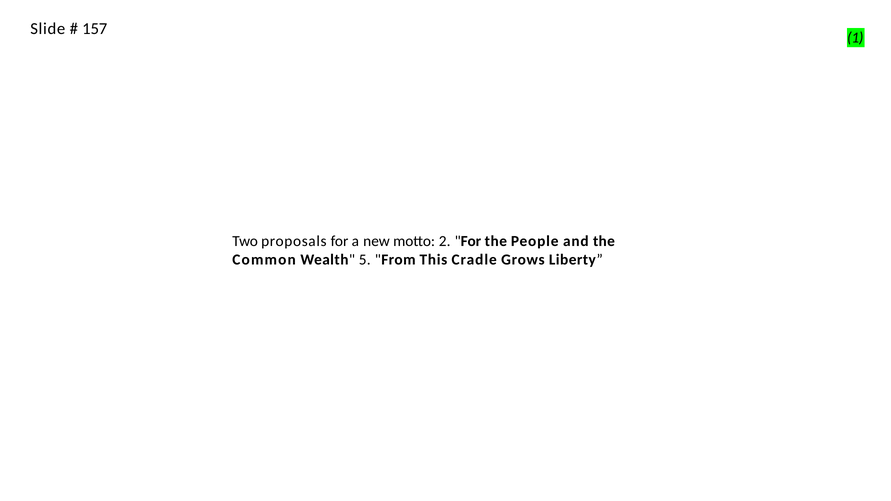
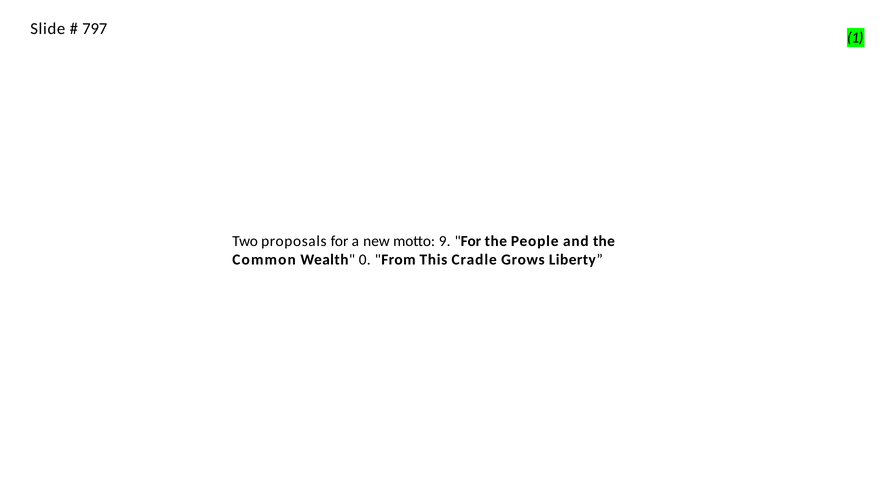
157: 157 -> 797 (95, 29)
2: 2 -> 9 (445, 241)
5: 5 -> 0 (365, 260)
